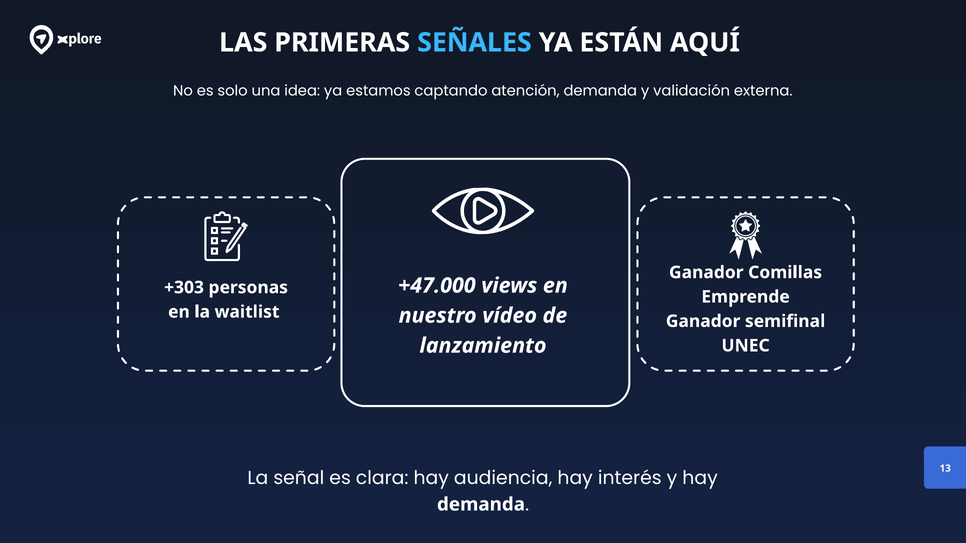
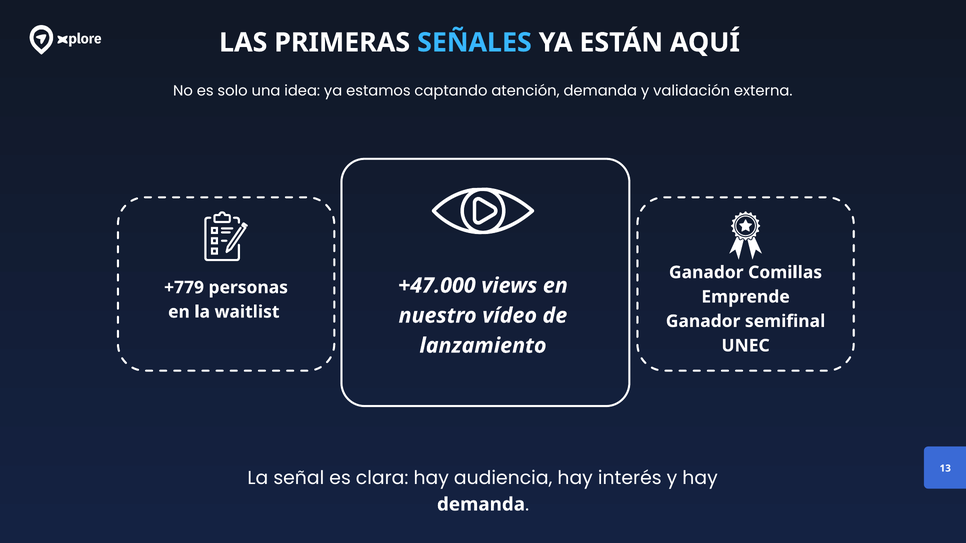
+303: +303 -> +779 (184, 288)
